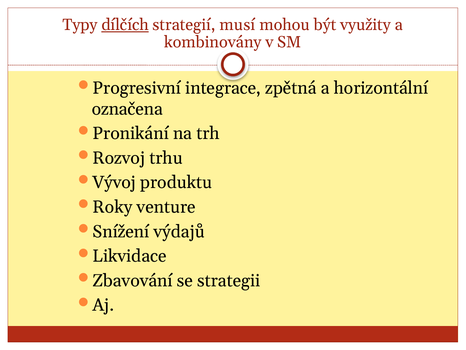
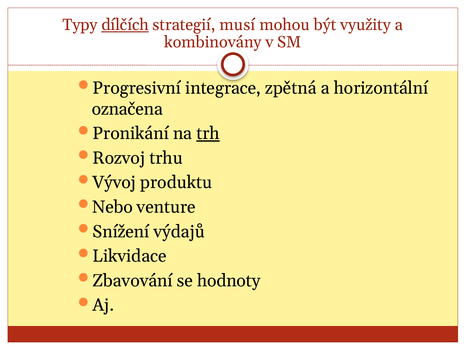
trh underline: none -> present (208, 133)
Roky: Roky -> Nebo (113, 207)
strategii: strategii -> hodnoty (229, 280)
